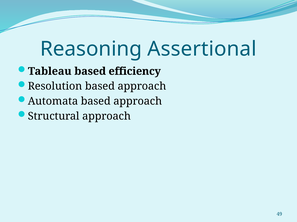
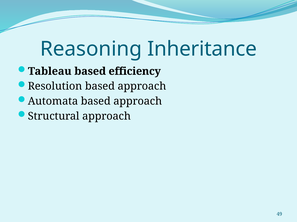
Assertional: Assertional -> Inheritance (202, 49)
